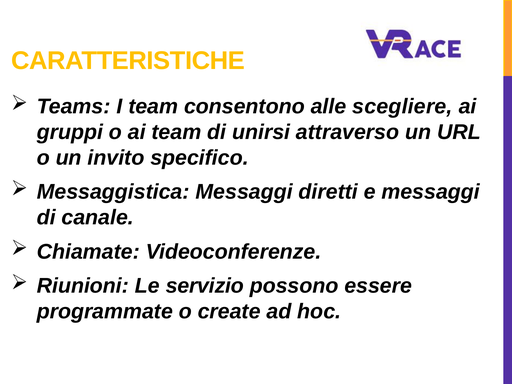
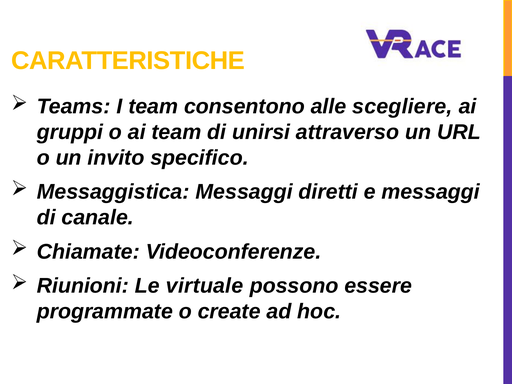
servizio: servizio -> virtuale (205, 286)
